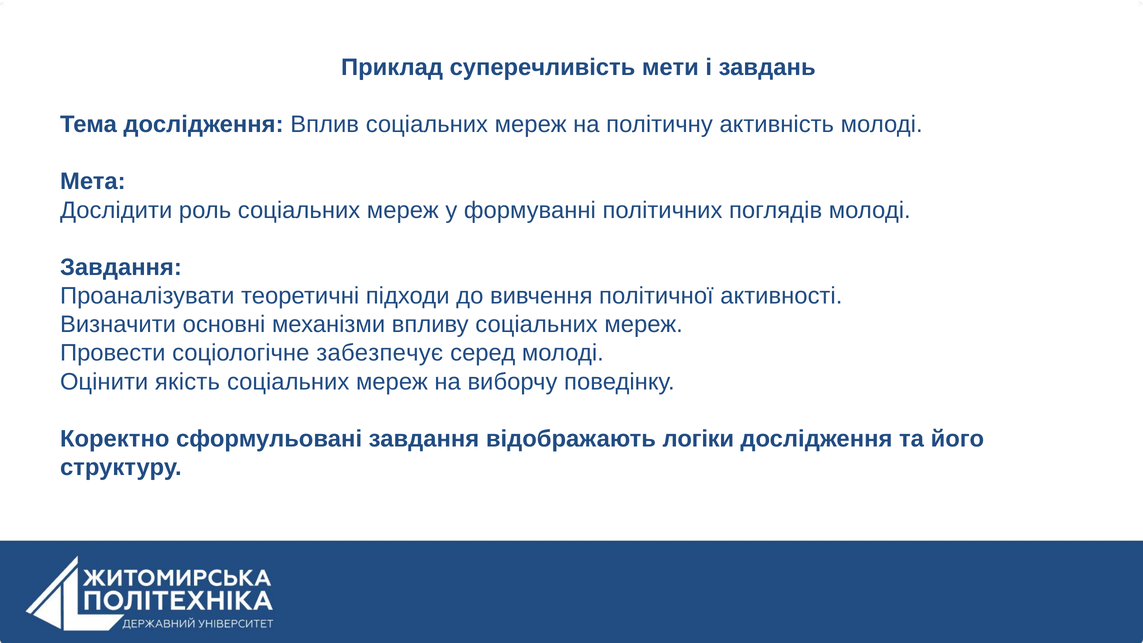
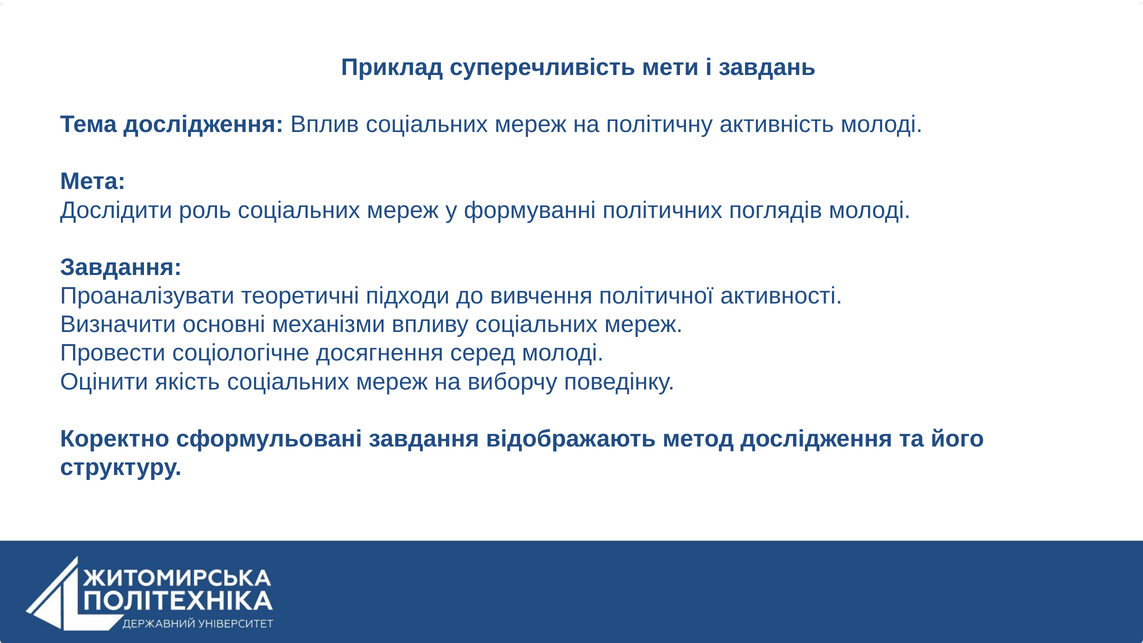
забезпечує: забезпечує -> досягнення (380, 353)
логіки: логіки -> метод (698, 439)
